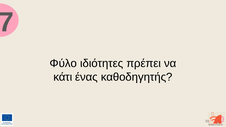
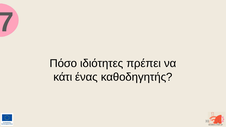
Φύλο: Φύλο -> Πόσο (63, 63)
